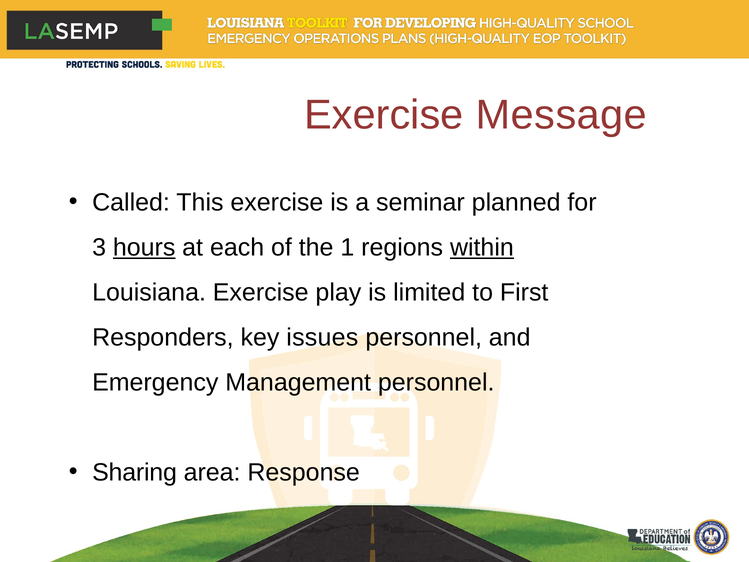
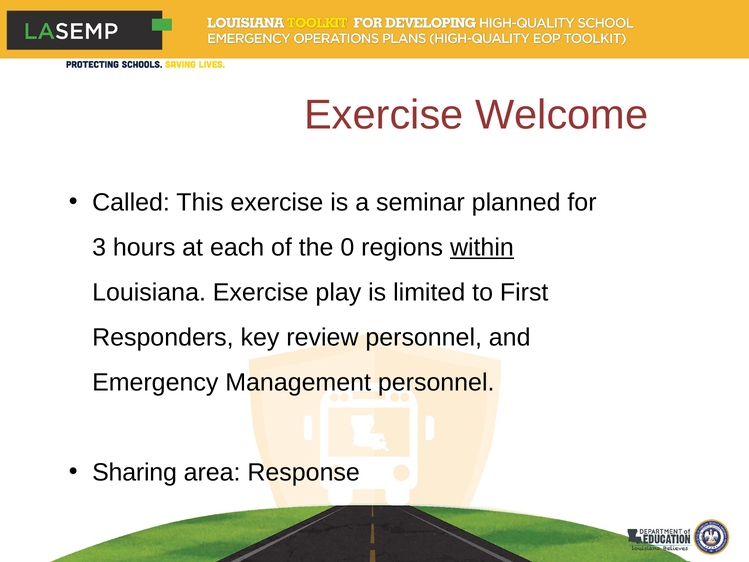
Message: Message -> Welcome (562, 115)
hours underline: present -> none (144, 247)
1: 1 -> 0 (347, 247)
issues: issues -> review (322, 337)
